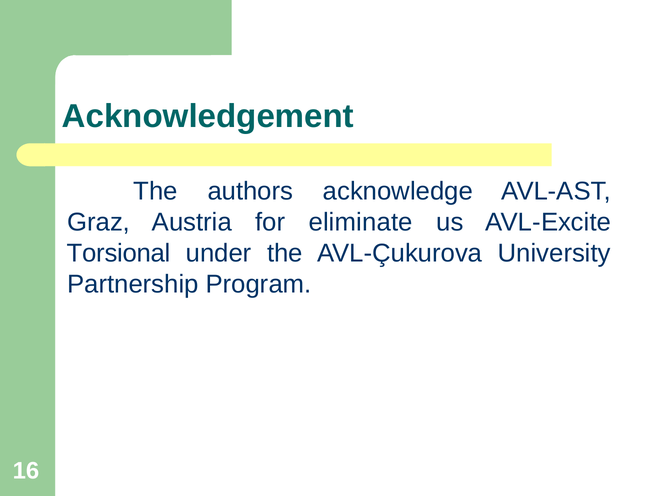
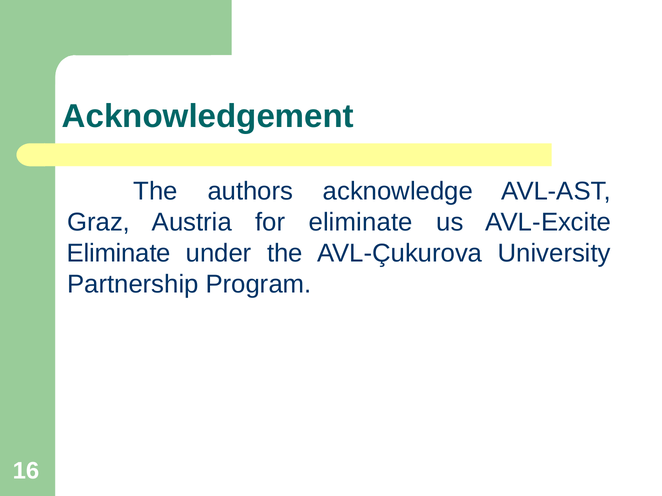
Torsional: Torsional -> Eliminate (119, 253)
